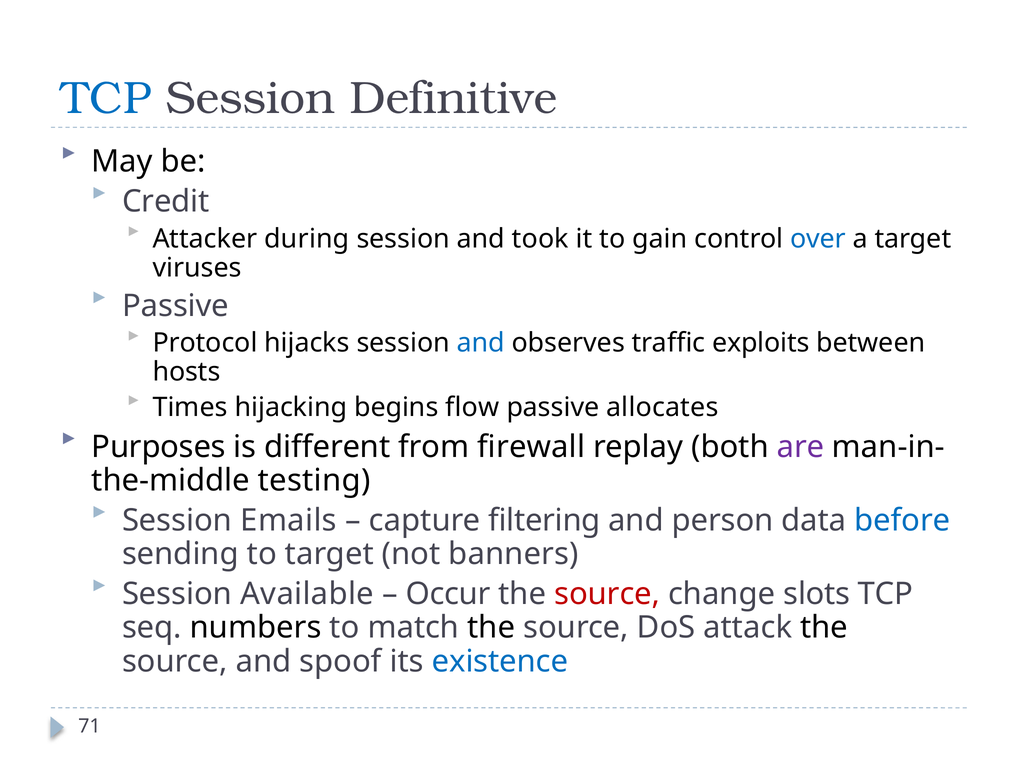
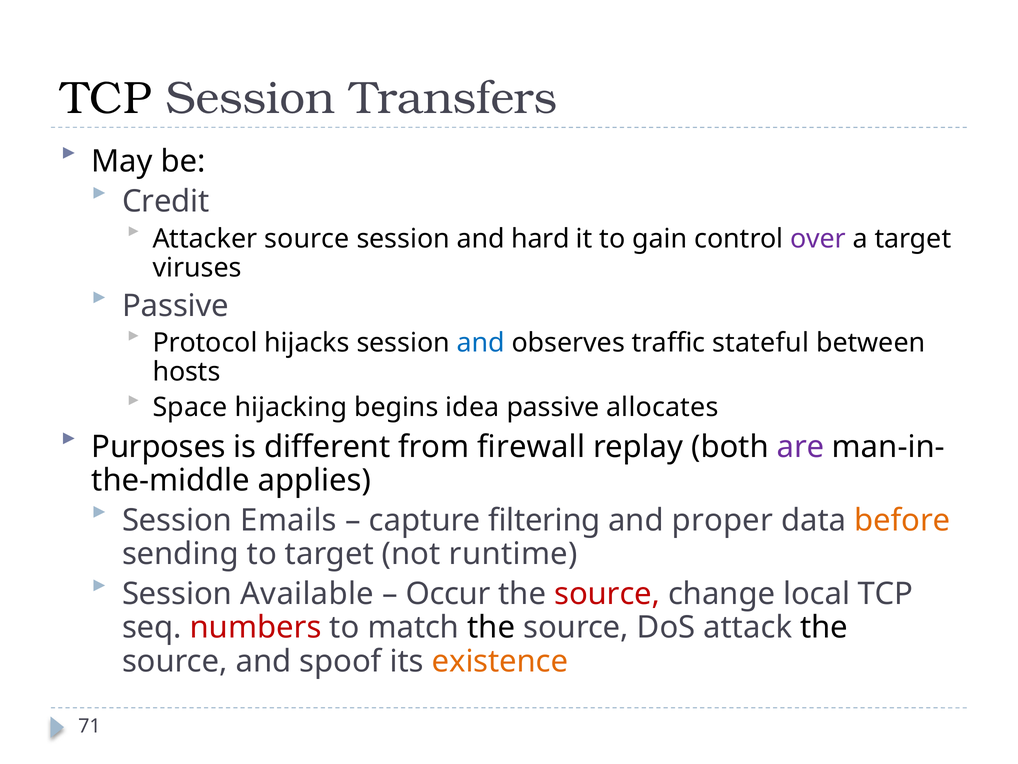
TCP colour: blue -> black (106, 98)
Definitive: Definitive -> Transfers (453, 98)
Attacker during: during -> source (307, 239)
took: took -> hard (540, 239)
over colour: blue -> purple (818, 239)
exploits: exploits -> stateful (761, 343)
Times: Times -> Space (190, 407)
flow: flow -> idea (472, 407)
testing: testing -> applies (314, 480)
person: person -> proper (722, 520)
before colour: blue -> orange (902, 520)
banners: banners -> runtime (513, 554)
slots: slots -> local (817, 594)
numbers colour: black -> red (256, 627)
existence colour: blue -> orange (500, 661)
